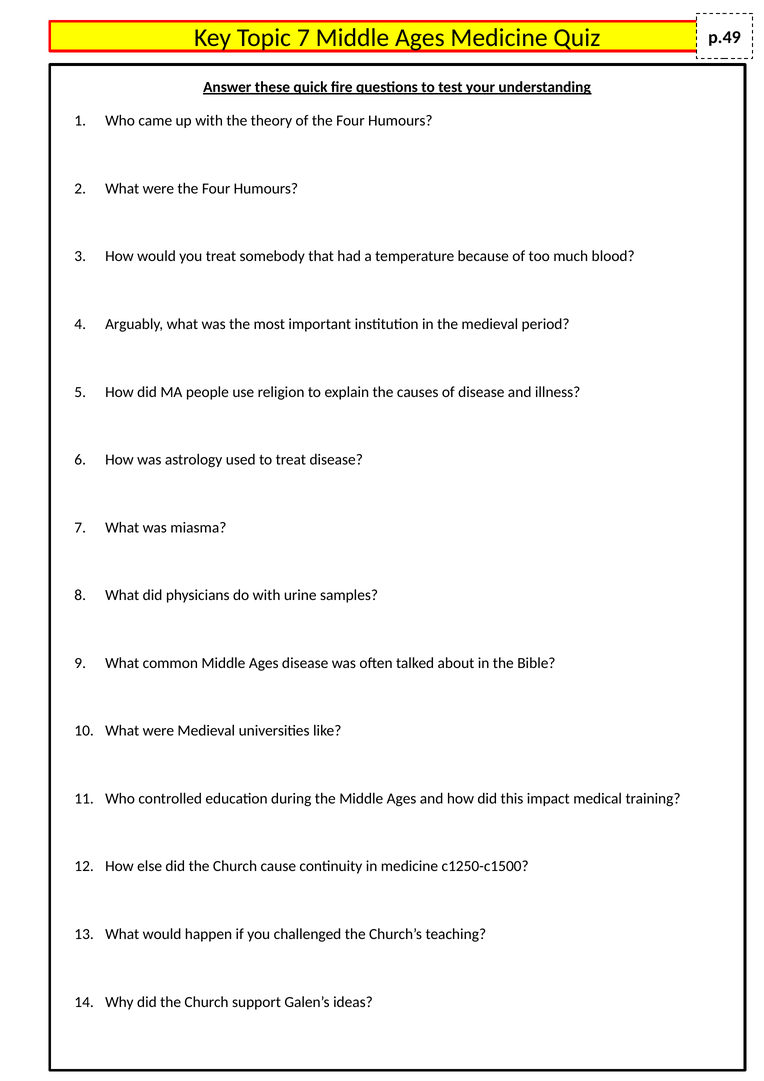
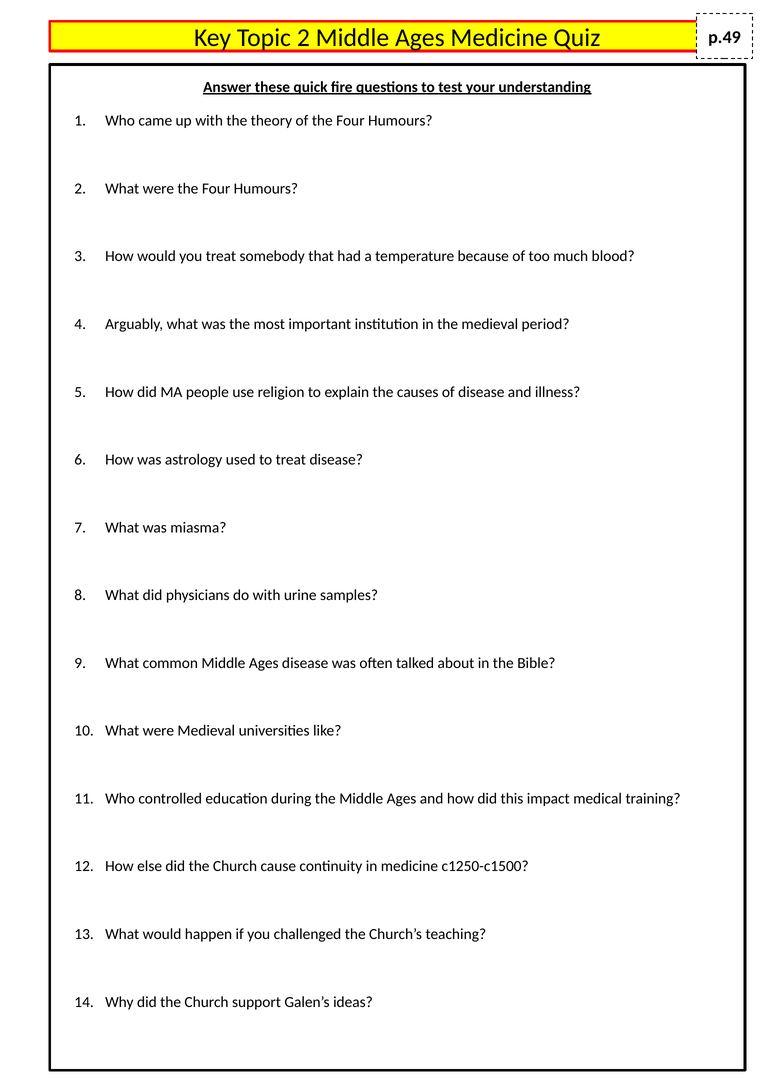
Topic 7: 7 -> 2 (303, 38)
